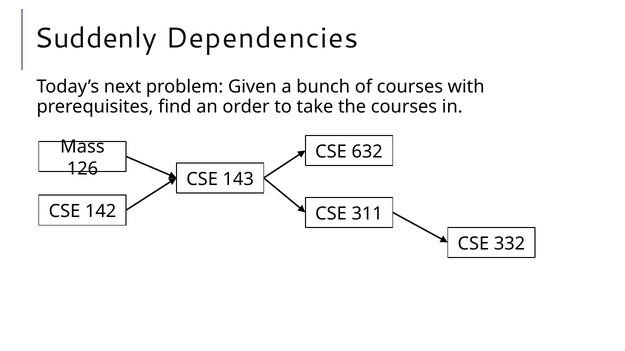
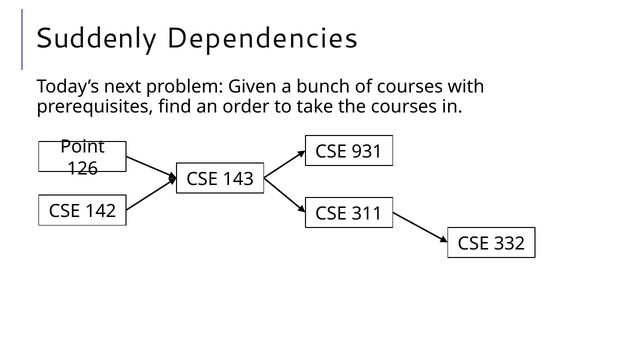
Mass: Mass -> Point (82, 147)
632: 632 -> 931 (367, 152)
